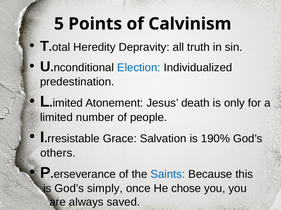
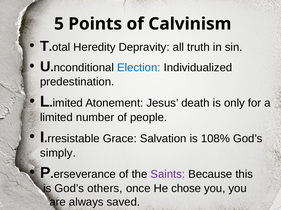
190%: 190% -> 108% (215, 139)
others: others -> simply (58, 153)
Saints colour: blue -> purple (168, 175)
simply: simply -> others (105, 189)
